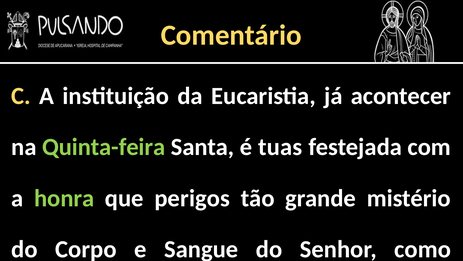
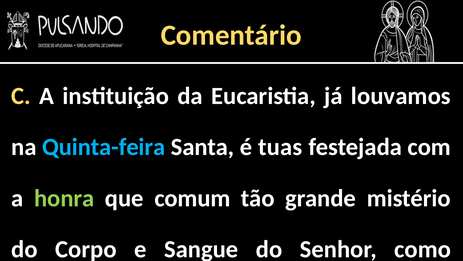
acontecer: acontecer -> louvamos (401, 96)
Quinta-feira colour: light green -> light blue (104, 147)
perigos: perigos -> comum (192, 198)
